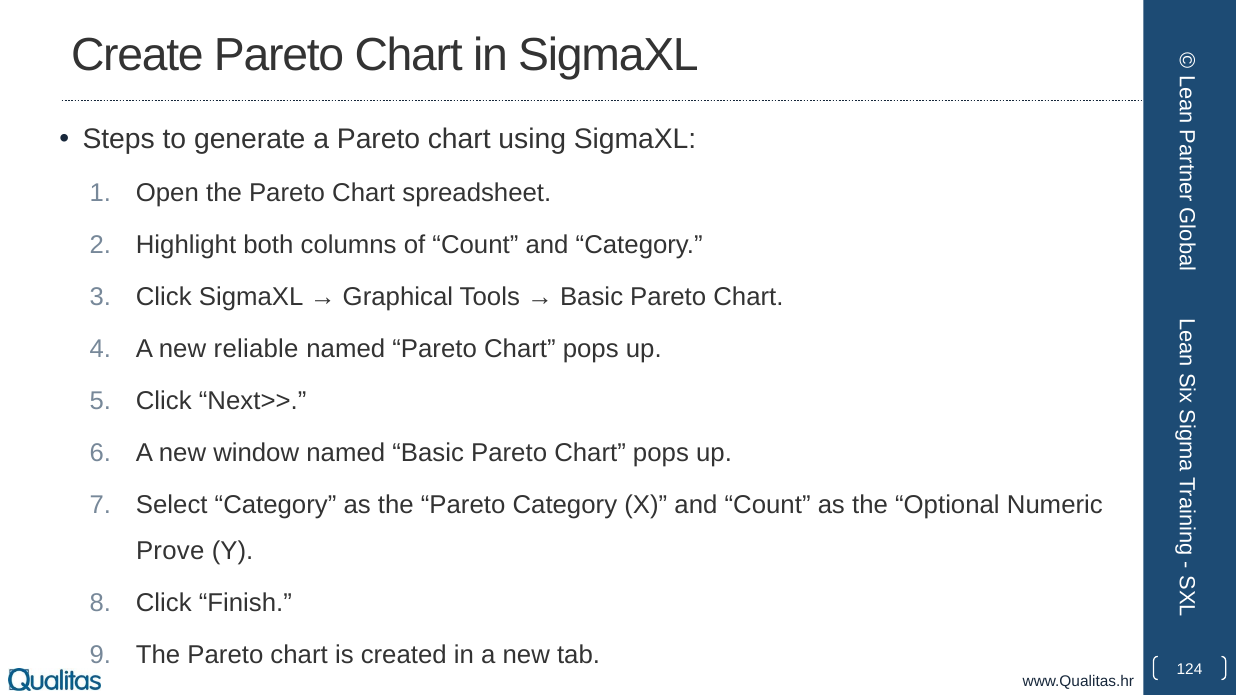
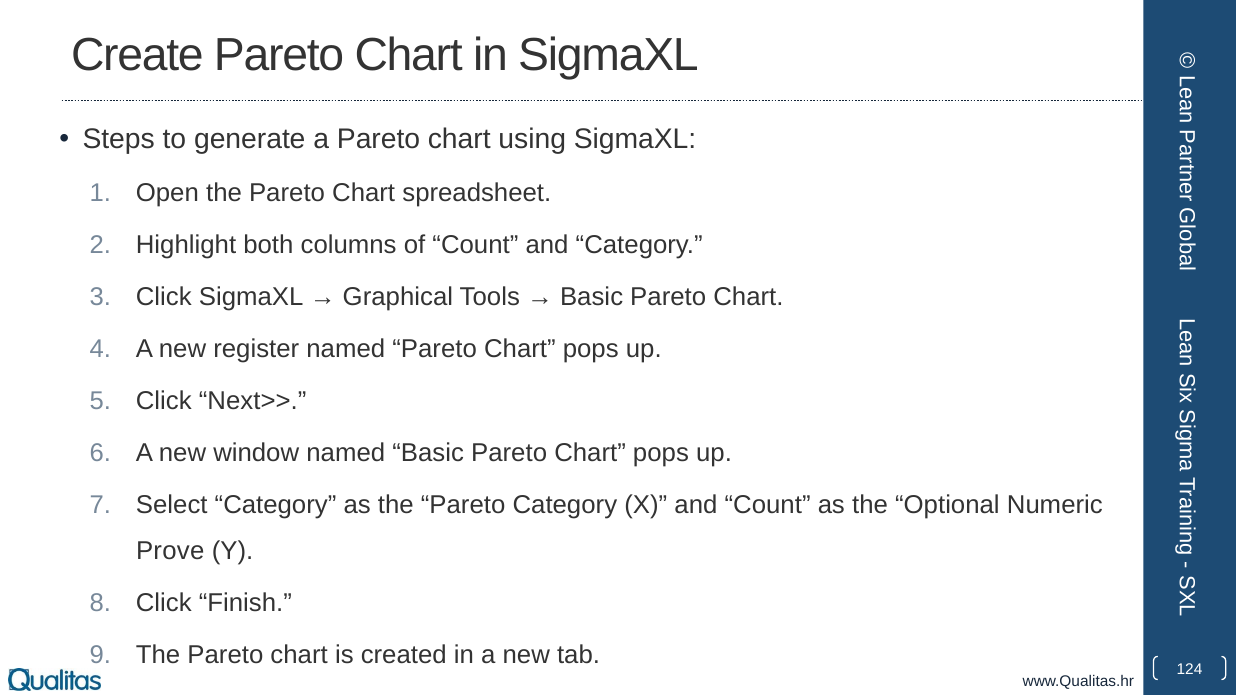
reliable: reliable -> register (256, 349)
